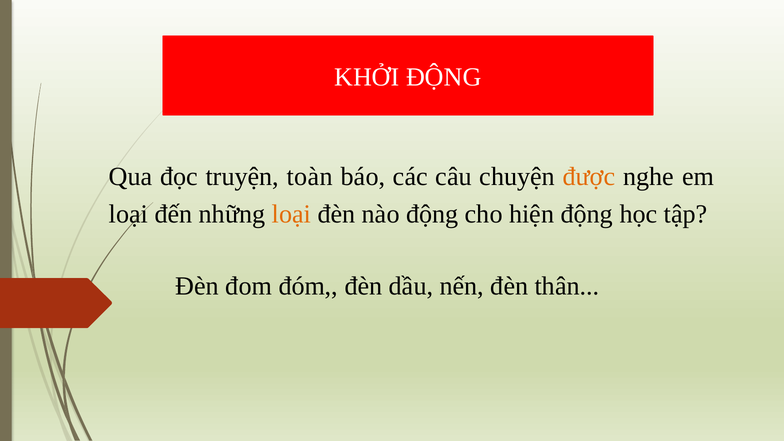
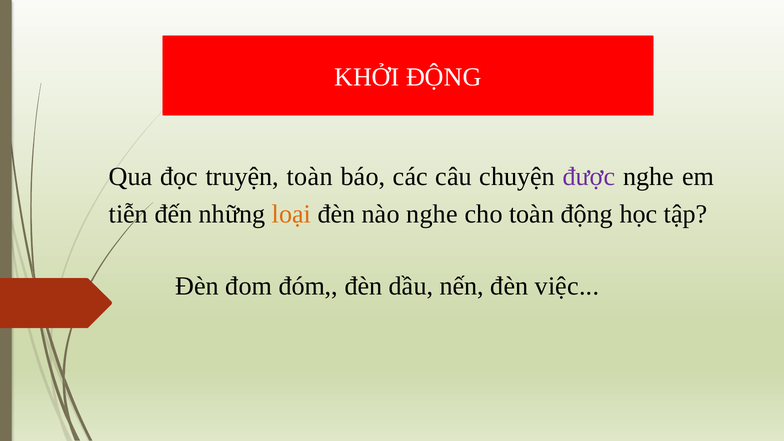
được colour: orange -> purple (589, 177)
loại: loại -> tiễn (128, 214)
nào động: động -> nghe (432, 214)
cho hiện: hiện -> toàn (532, 214)
thân: thân -> việc (567, 286)
